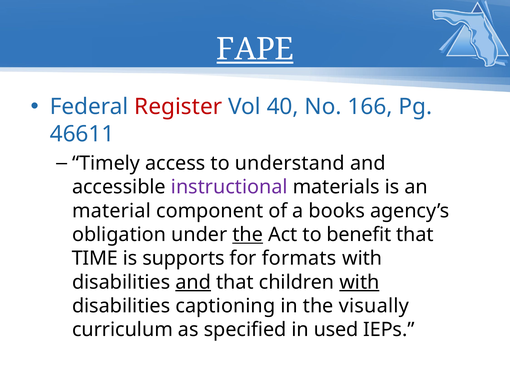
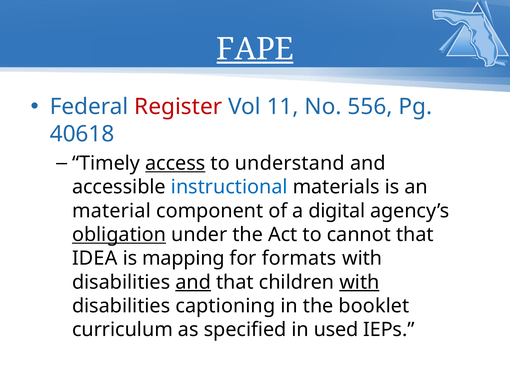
40: 40 -> 11 (283, 107)
166: 166 -> 556 (370, 107)
46611: 46611 -> 40618 (82, 134)
access underline: none -> present (175, 163)
instructional colour: purple -> blue (229, 187)
books: books -> digital (337, 211)
obligation underline: none -> present (119, 235)
the underline: present -> none (248, 235)
benefit: benefit -> cannot (359, 235)
TIME: TIME -> IDEA (95, 259)
supports: supports -> mapping (184, 259)
visually: visually -> booklet (374, 306)
